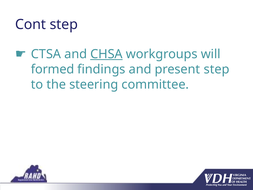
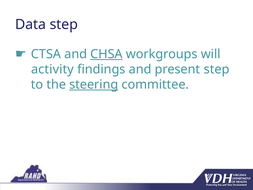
Cont: Cont -> Data (31, 24)
formed: formed -> activity (52, 69)
steering underline: none -> present (94, 84)
